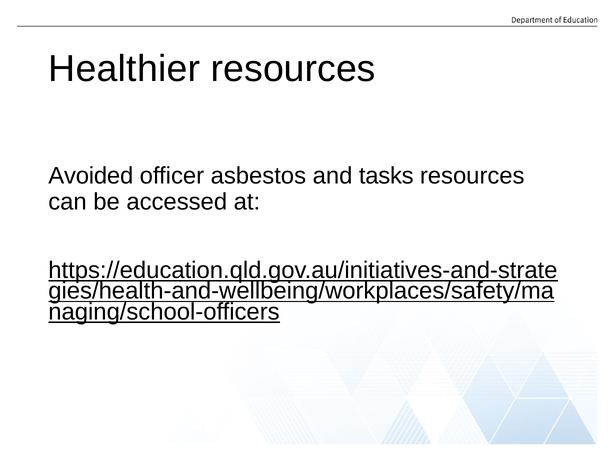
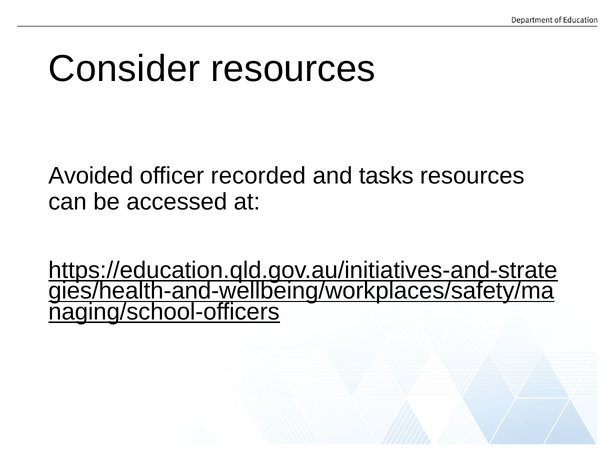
Healthier: Healthier -> Consider (124, 69)
asbestos: asbestos -> recorded (258, 176)
